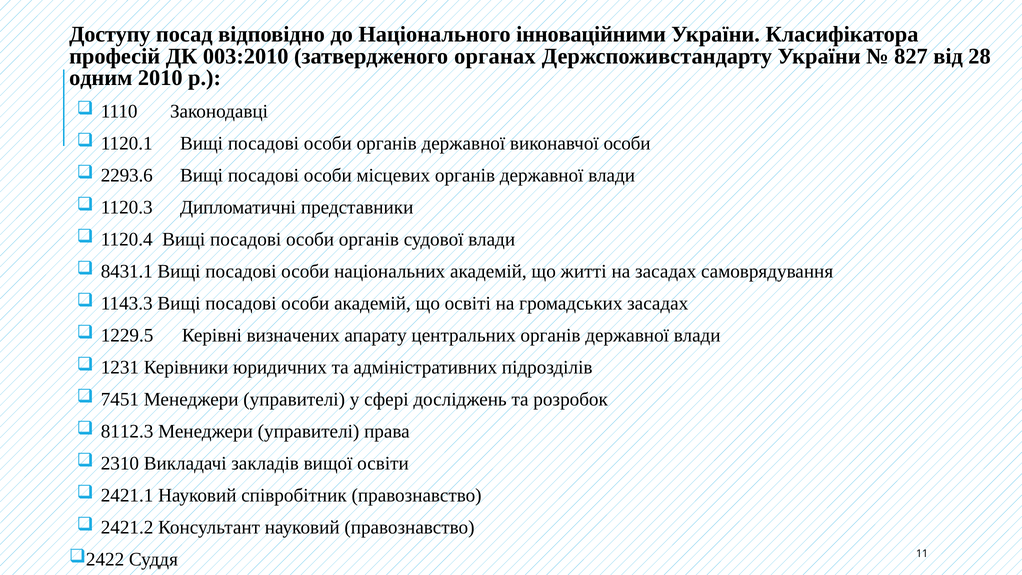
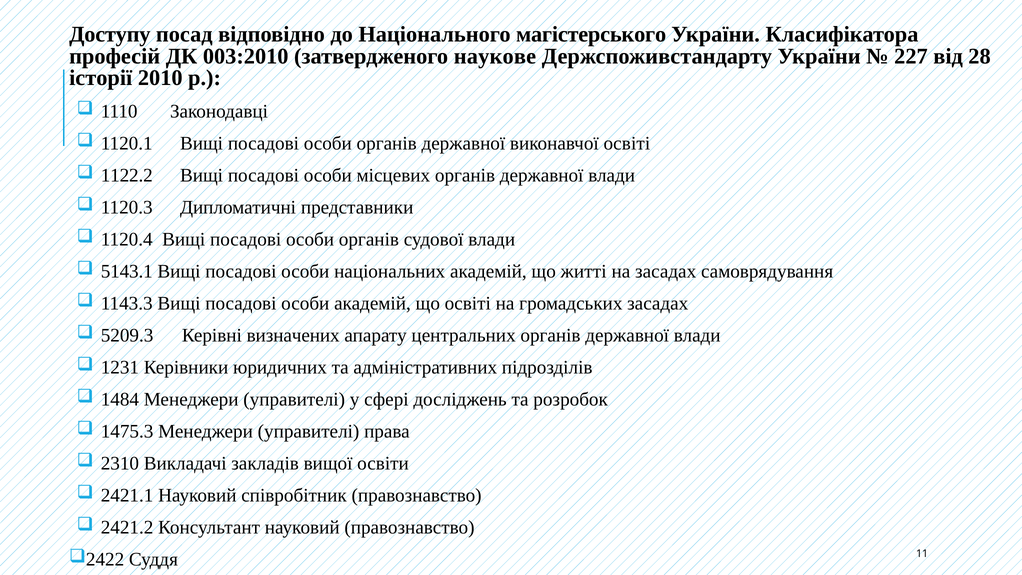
інноваційними: інноваційними -> магістерського (591, 34)
органах: органах -> наукове (495, 56)
827: 827 -> 227 (911, 56)
одним: одним -> історії (101, 78)
виконавчої особи: особи -> освіті (627, 144)
2293.6: 2293.6 -> 1122.2 (127, 176)
8431.1: 8431.1 -> 5143.1 (127, 271)
1229.5: 1229.5 -> 5209.3 (127, 335)
7451: 7451 -> 1484 (120, 399)
8112.3: 8112.3 -> 1475.3 (127, 431)
